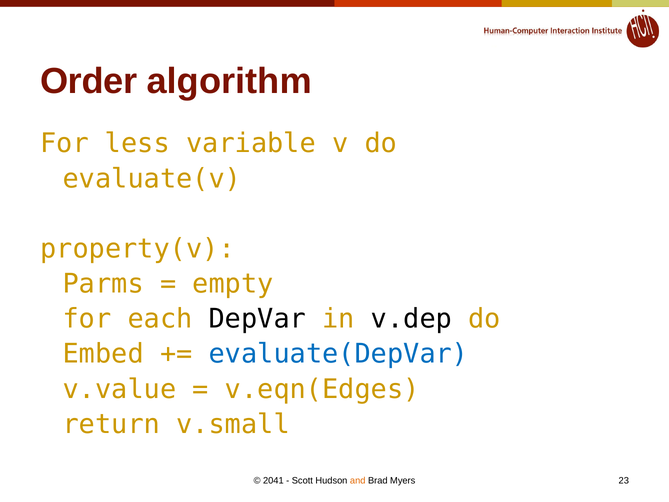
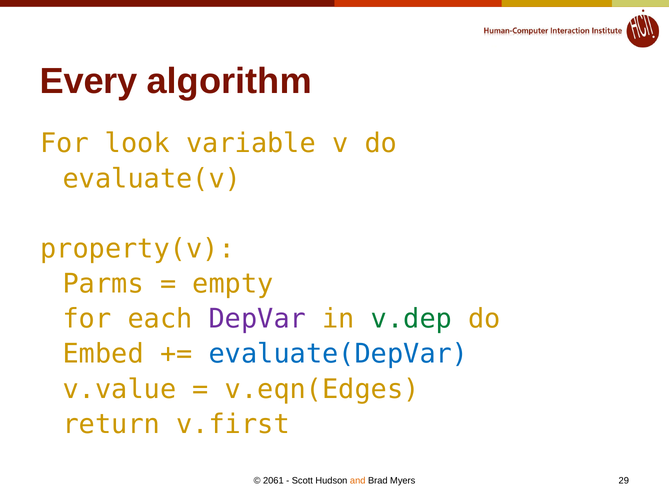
Order: Order -> Every (89, 81)
less: less -> look (137, 144)
DepVar colour: black -> purple (257, 319)
v.dep colour: black -> green (411, 319)
v.small: v.small -> v.first (233, 424)
2041: 2041 -> 2061 (273, 480)
23: 23 -> 29 (624, 480)
